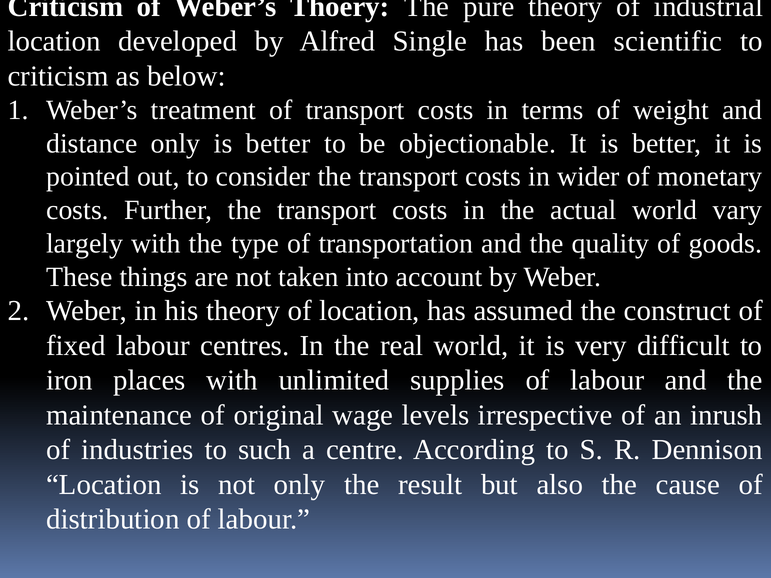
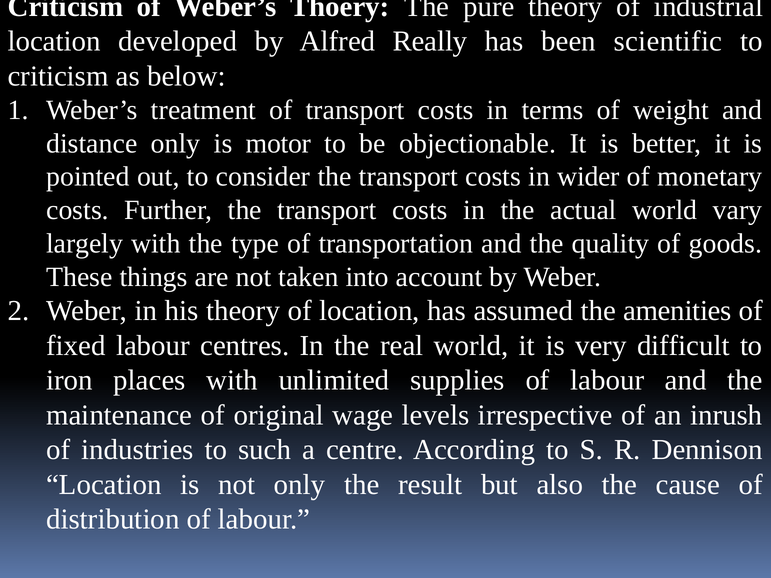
Single: Single -> Really (430, 41)
only is better: better -> motor (279, 143)
construct: construct -> amenities (677, 311)
